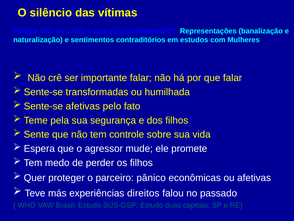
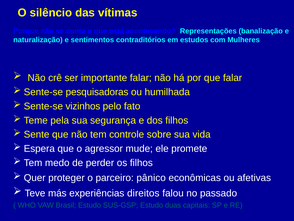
transformadas: transformadas -> pesquisadoras (97, 92)
Sente-se afetivas: afetivas -> vizinhos (83, 106)
